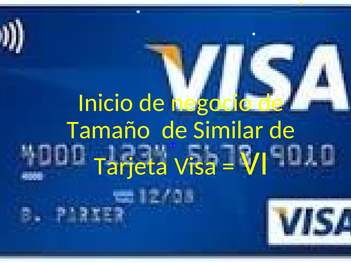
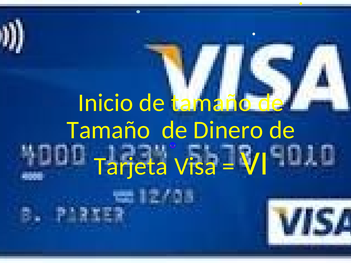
Inicio de negocio: negocio -> tamaño (211, 103)
Similar: Similar -> Dinero (228, 130)
